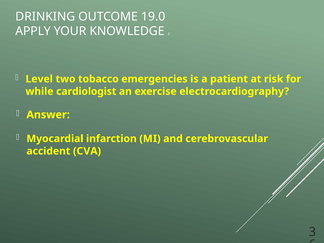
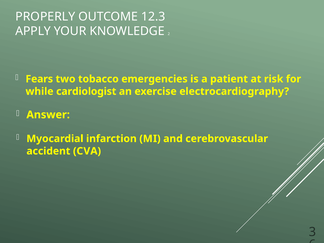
DRINKING: DRINKING -> PROPERLY (45, 17)
19.0: 19.0 -> 12.3 (153, 17)
Level: Level -> Fears (39, 79)
